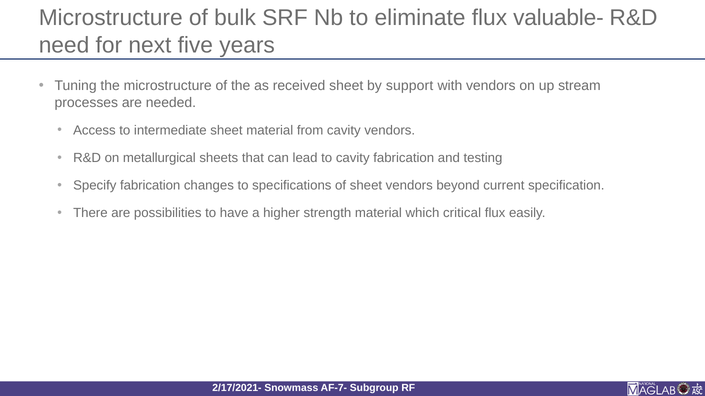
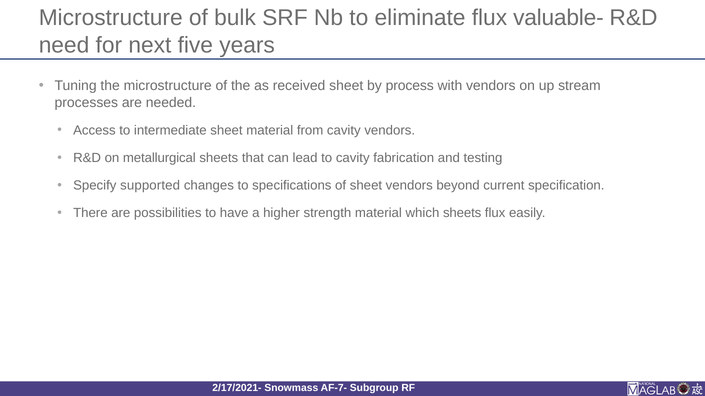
support: support -> process (410, 86)
Specify fabrication: fabrication -> supported (150, 186)
which critical: critical -> sheets (462, 213)
